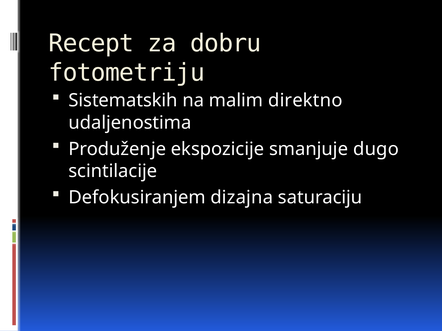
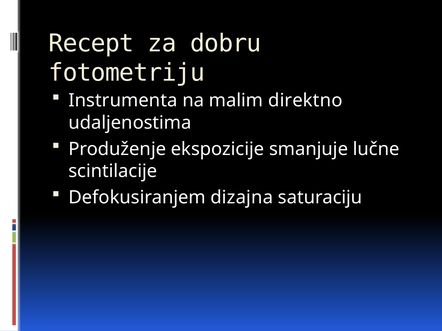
Sistematskih: Sistematskih -> Instrumenta (123, 101)
dugo: dugo -> lučne (376, 149)
